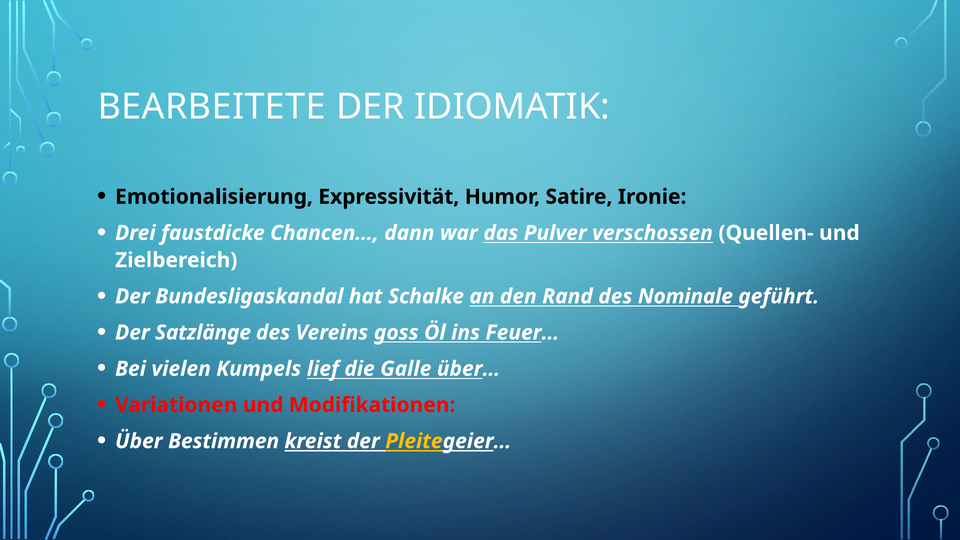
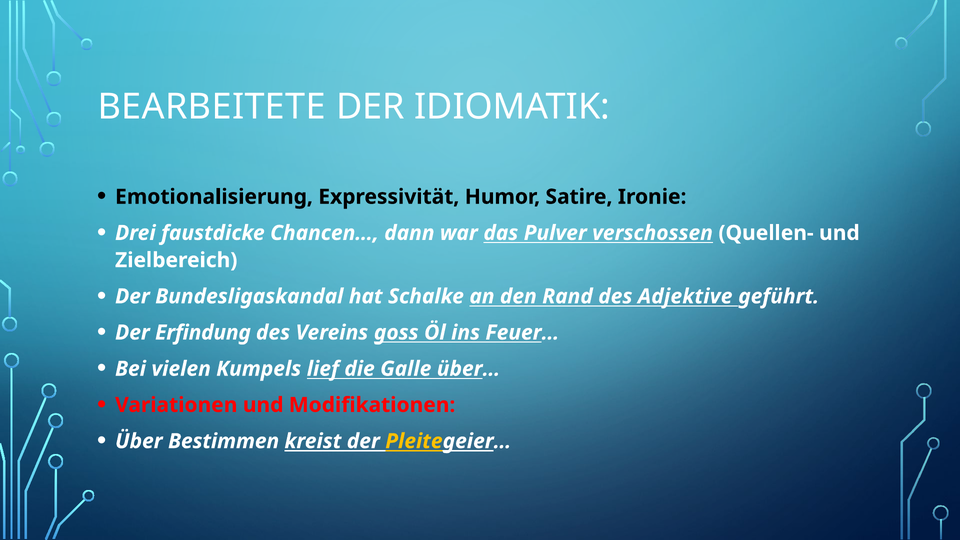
Nominale: Nominale -> Adjektive (685, 296)
Satzlänge: Satzlänge -> Erfindung (203, 333)
